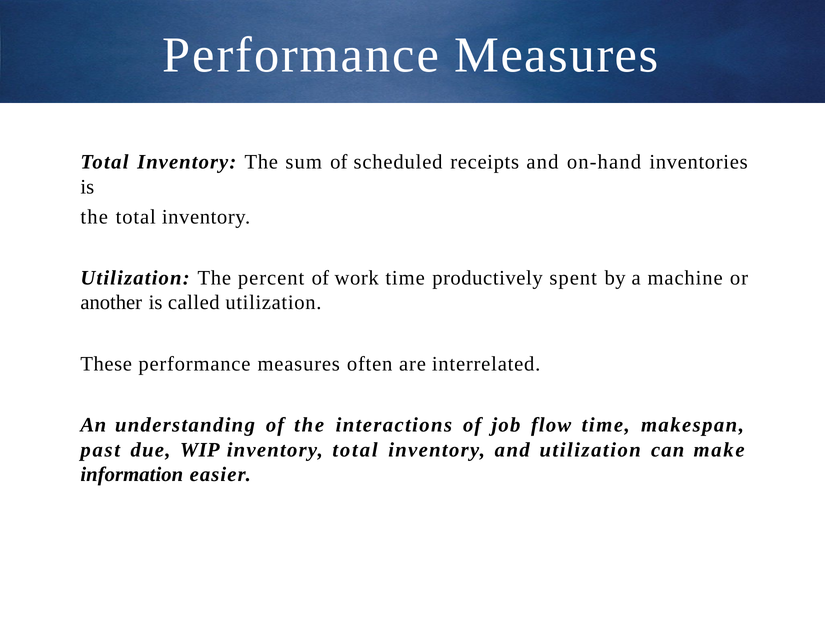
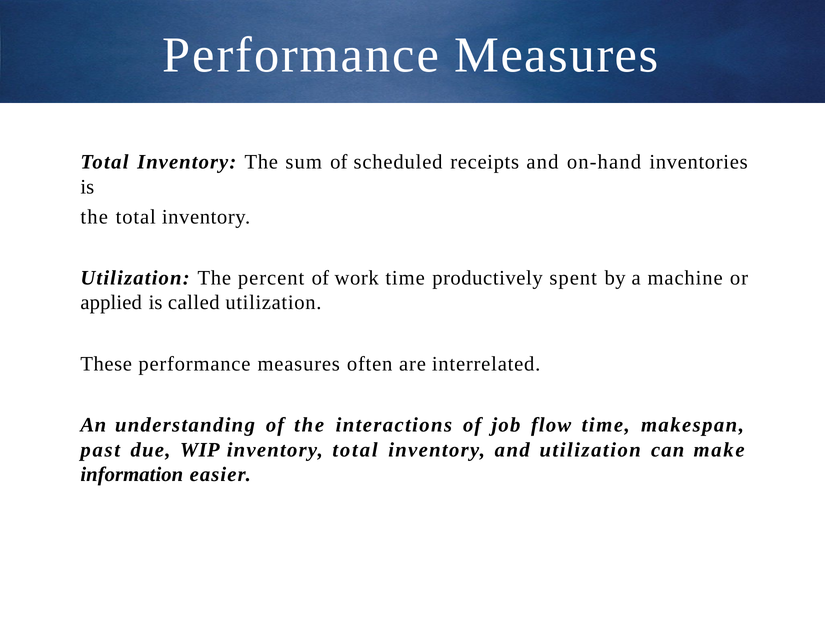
another: another -> applied (111, 303)
